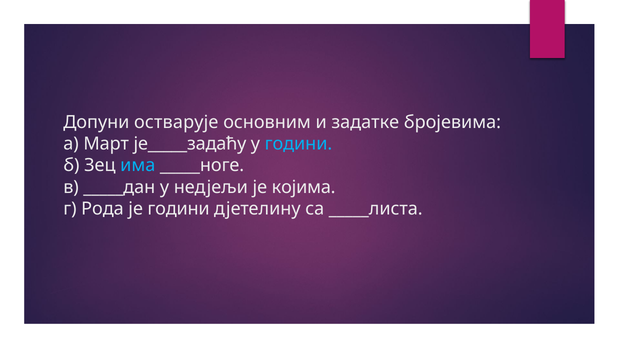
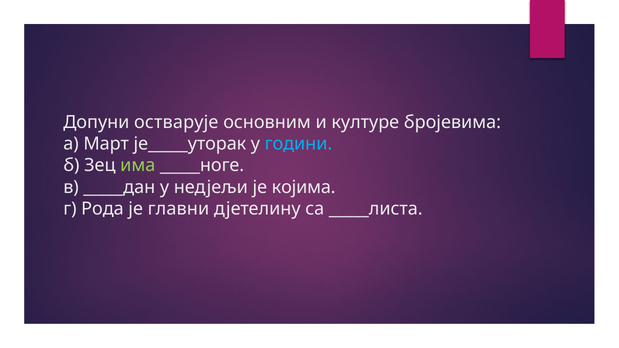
задатке: задатке -> културе (365, 122)
је_____задаћу: је_____задаћу -> је_____уторак (190, 144)
има colour: light blue -> light green (138, 166)
је години: години -> главни (178, 209)
